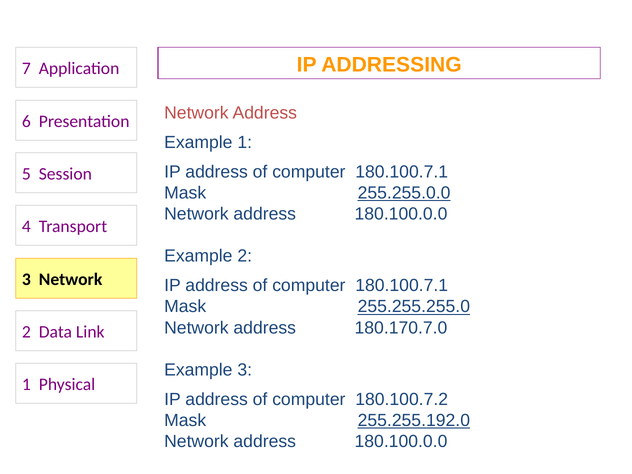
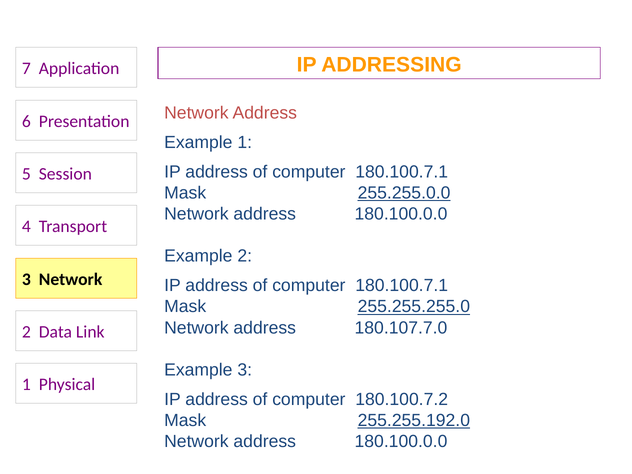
180.170.7.0: 180.170.7.0 -> 180.107.7.0 (401, 328)
